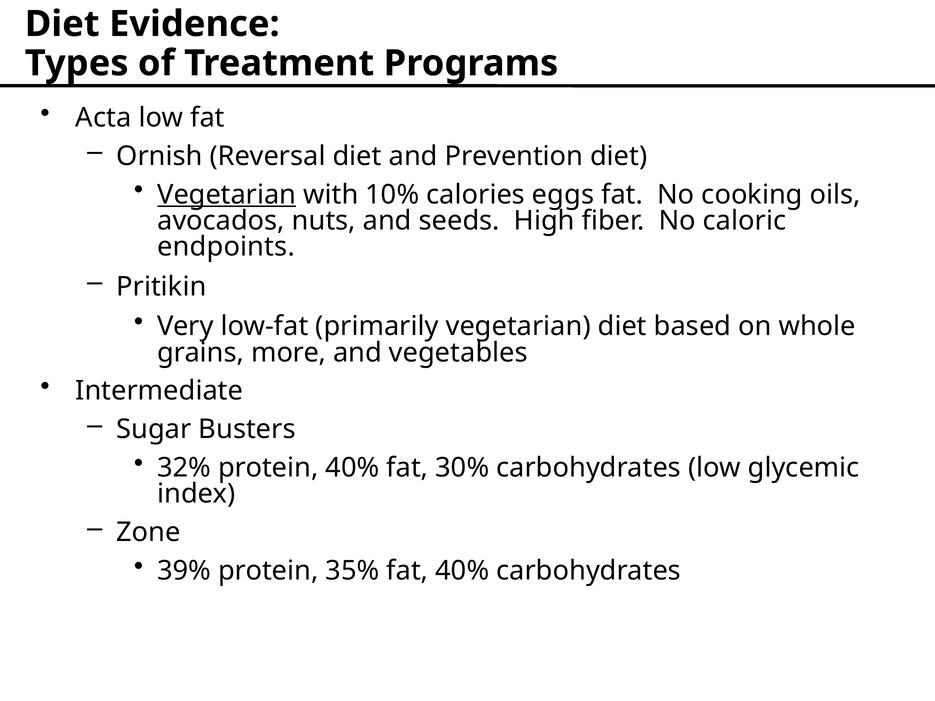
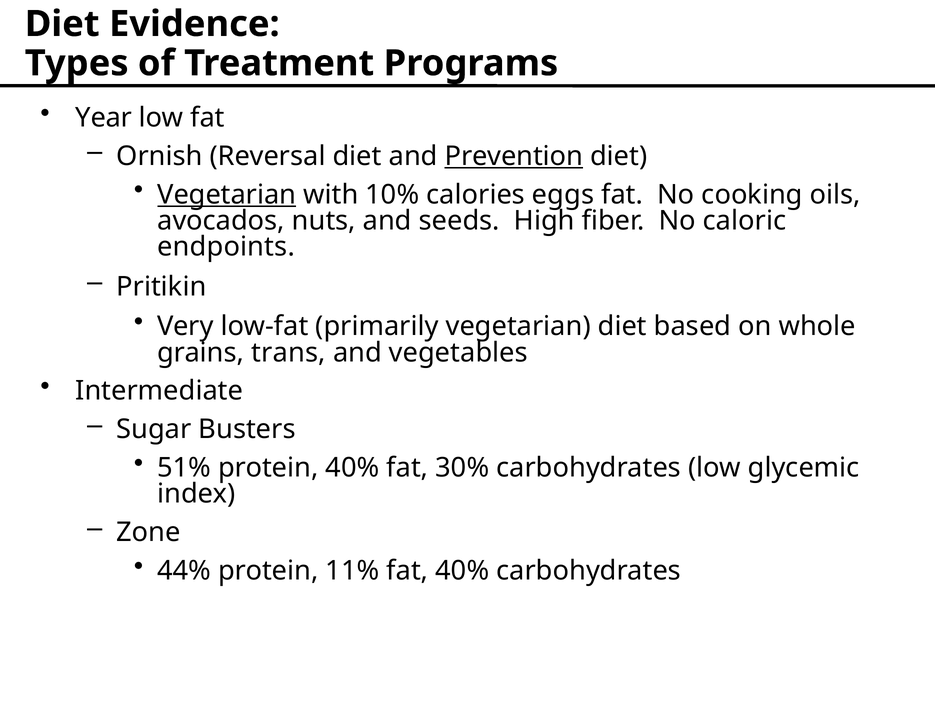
Acta: Acta -> Year (104, 118)
Prevention underline: none -> present (514, 156)
more: more -> trans (289, 353)
32%: 32% -> 51% (184, 468)
39%: 39% -> 44% (184, 571)
35%: 35% -> 11% (352, 571)
